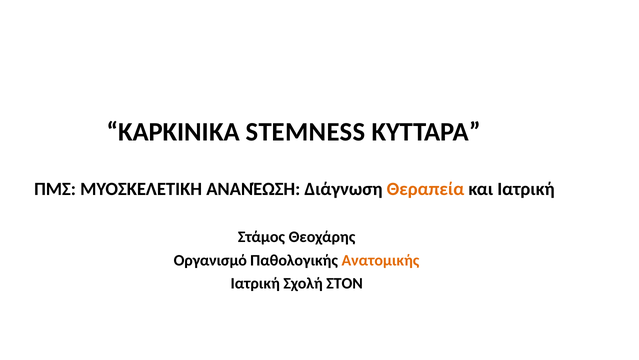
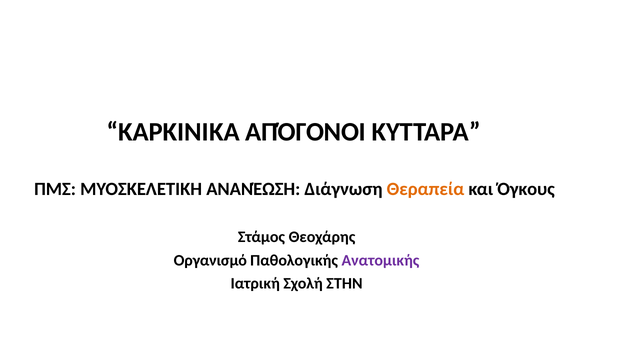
STEMNESS: STEMNESS -> ΑΠΌΓΟΝΟΙ (306, 132)
και Ιατρική: Ιατρική -> Όγκους (526, 189)
Ανατομικής colour: orange -> purple (380, 260)
ΣΤΟΝ: ΣΤΟΝ -> ΣΤΗΝ (344, 283)
